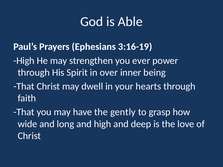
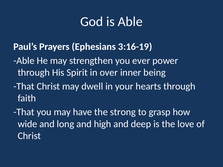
High: High -> Able (24, 61)
gently: gently -> strong (123, 112)
